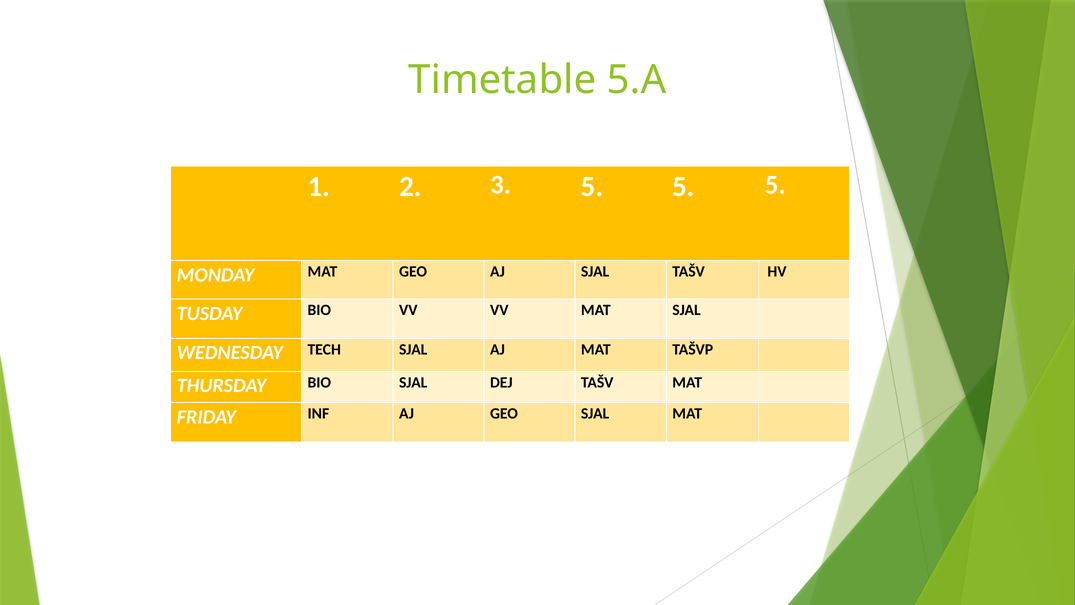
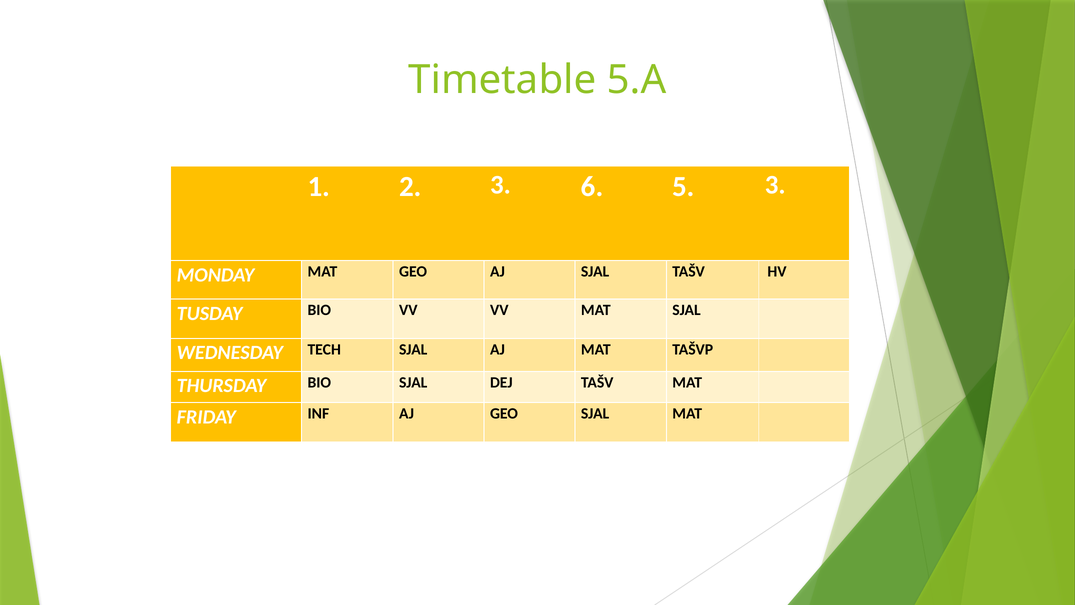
3 5: 5 -> 6 (592, 187)
5: 5 -> 3 (775, 185)
